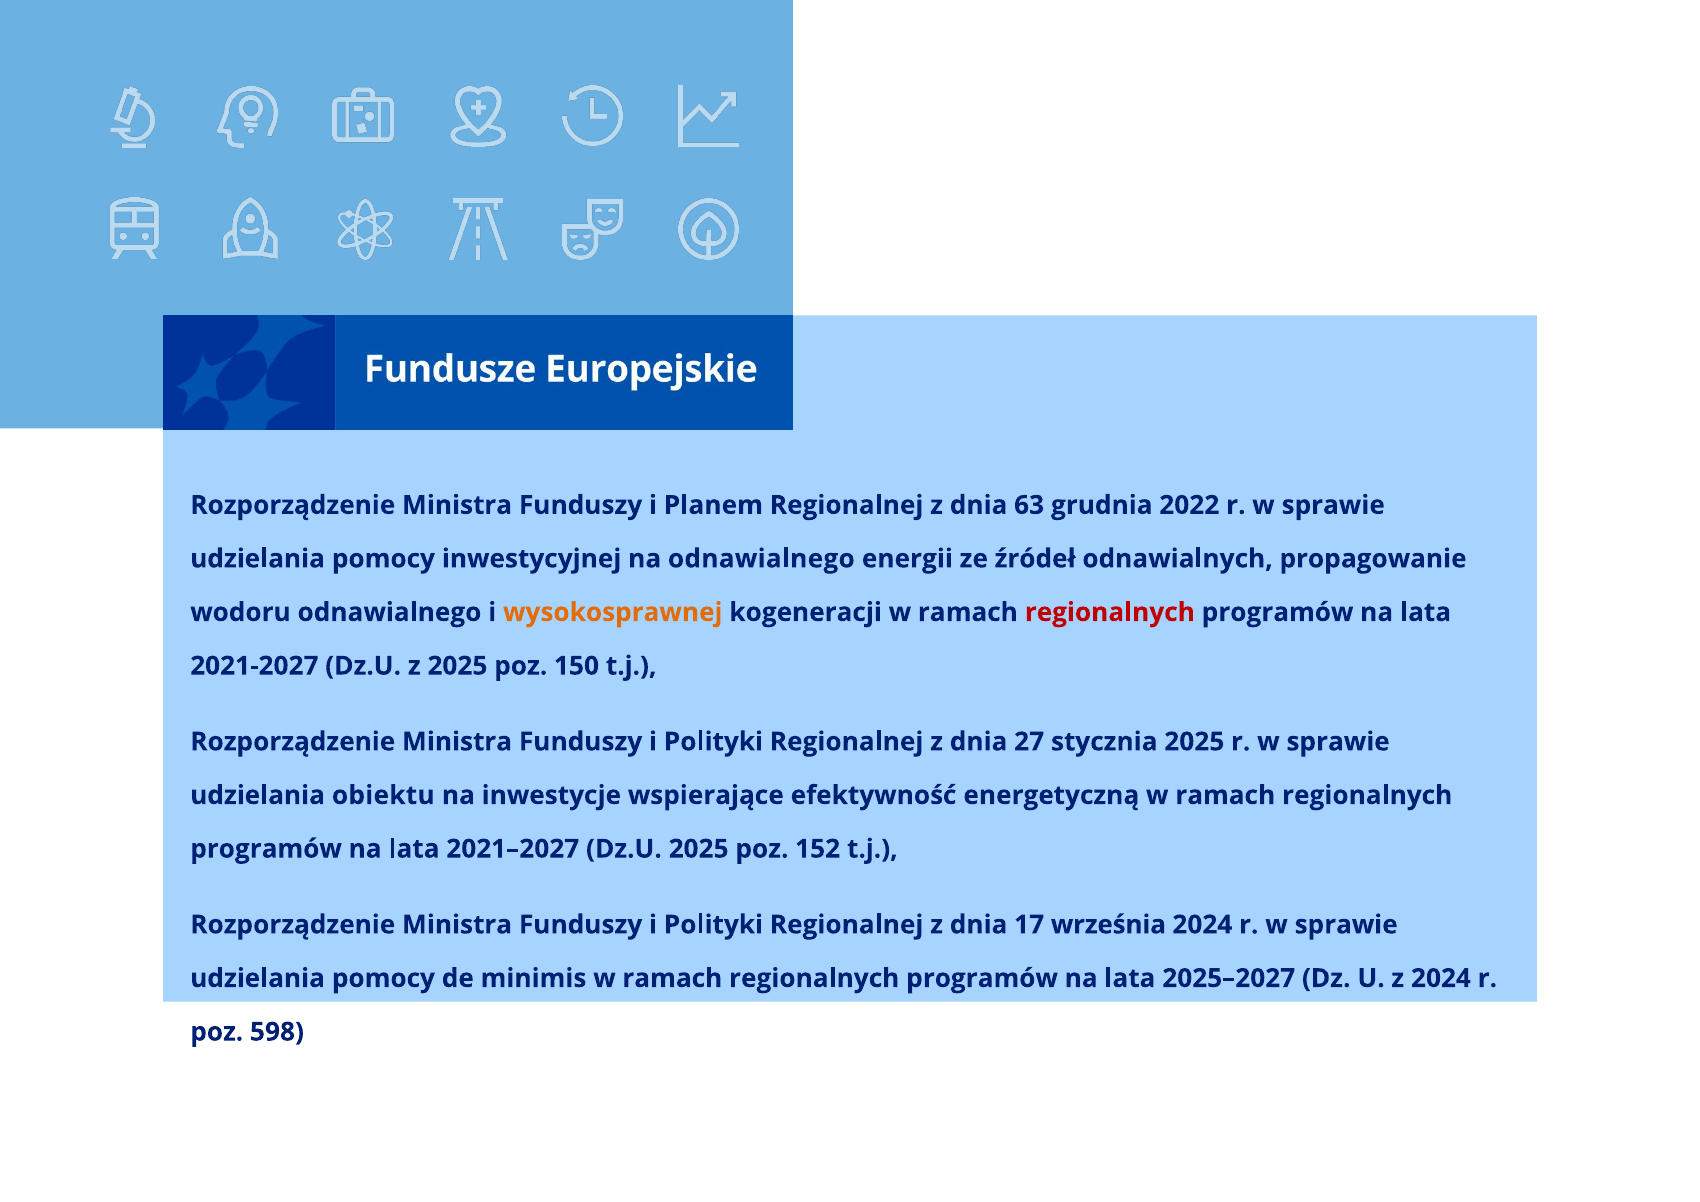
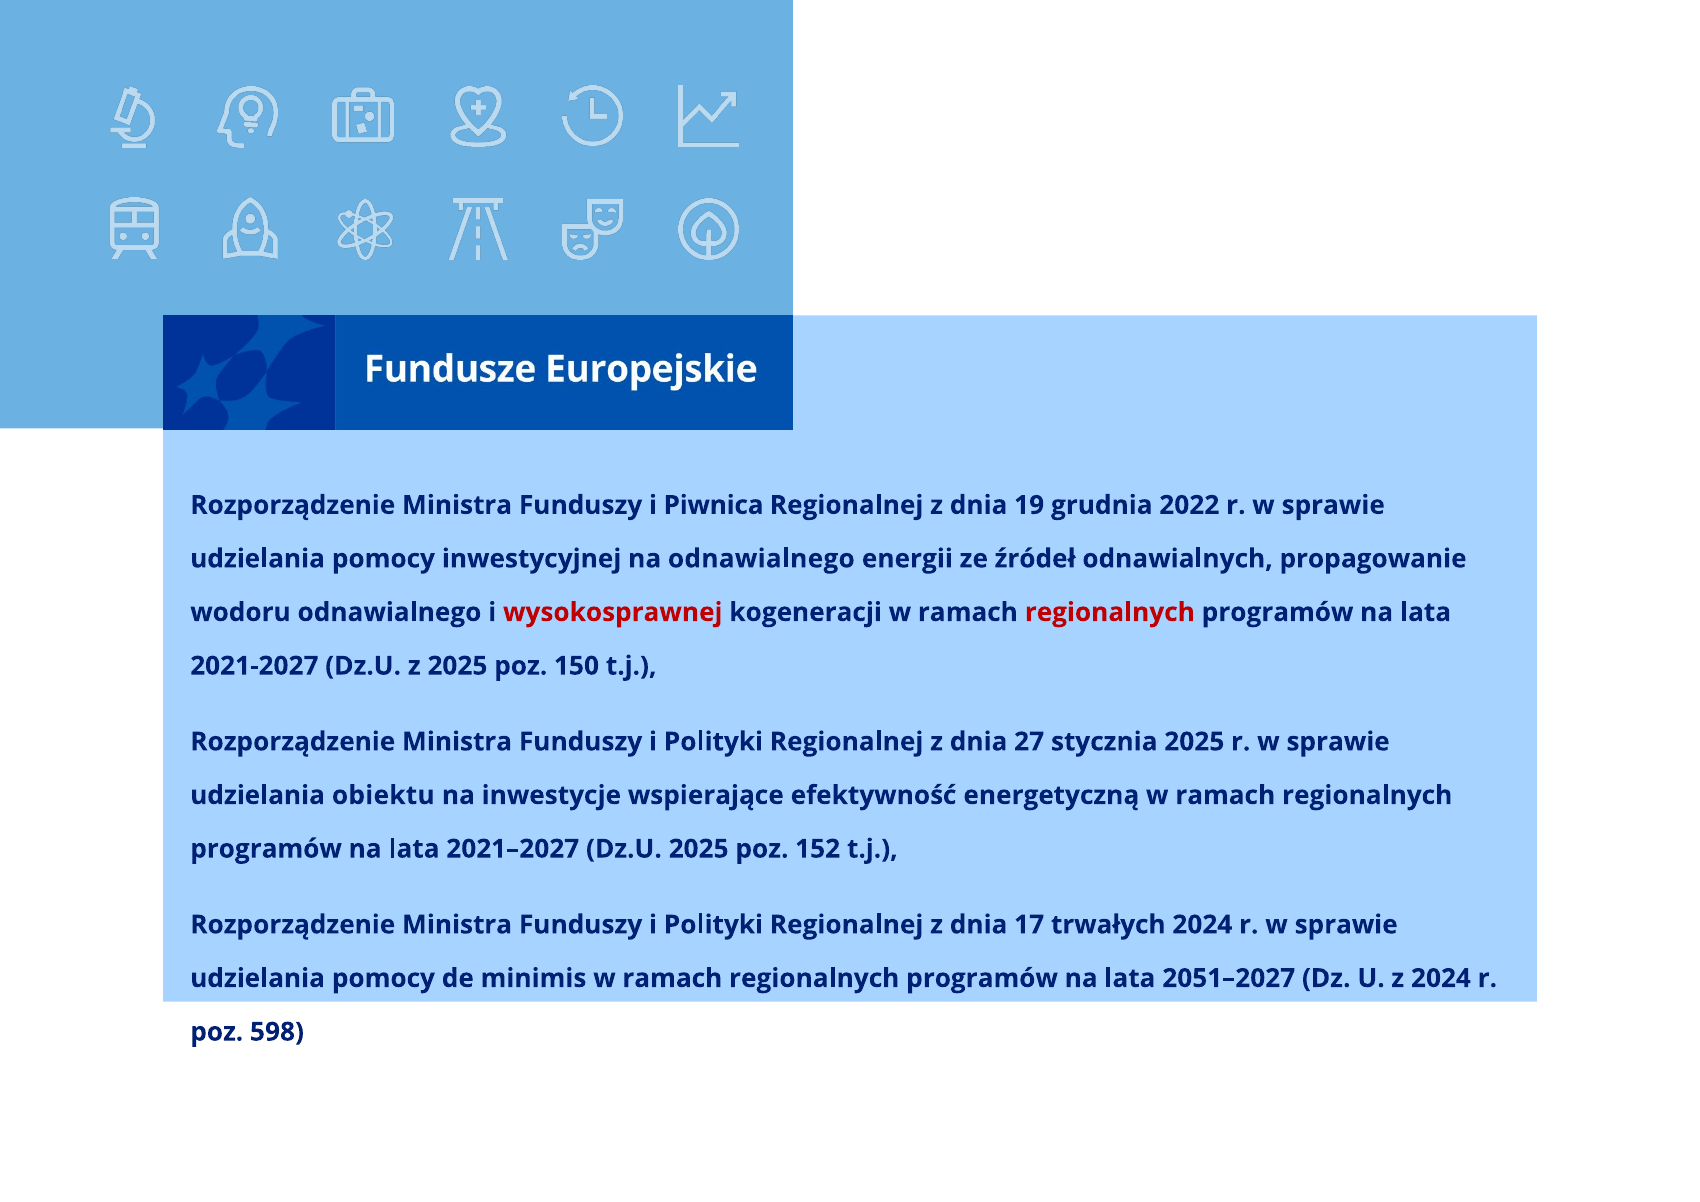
Planem: Planem -> Piwnica (714, 505)
63: 63 -> 19 (1029, 505)
wysokosprawnej colour: orange -> red (613, 612)
września: września -> trwałych (1108, 925)
2025–2027: 2025–2027 -> 2051–2027 (1229, 978)
